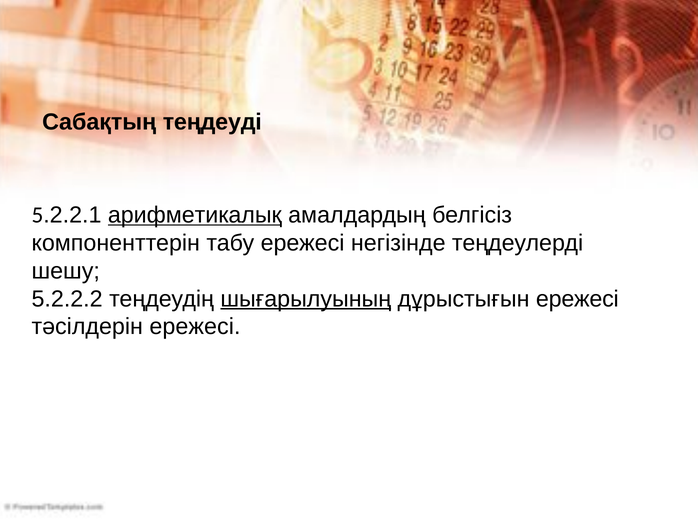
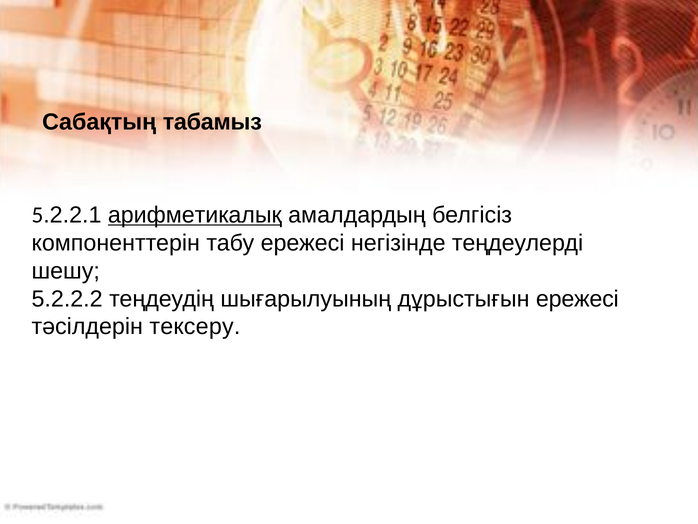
теңдеуді: теңдеуді -> табамыз (212, 122)
шығарылуының underline: present -> none (306, 299)
тəсілдерін ережесі: ережесі -> тексеру (195, 326)
